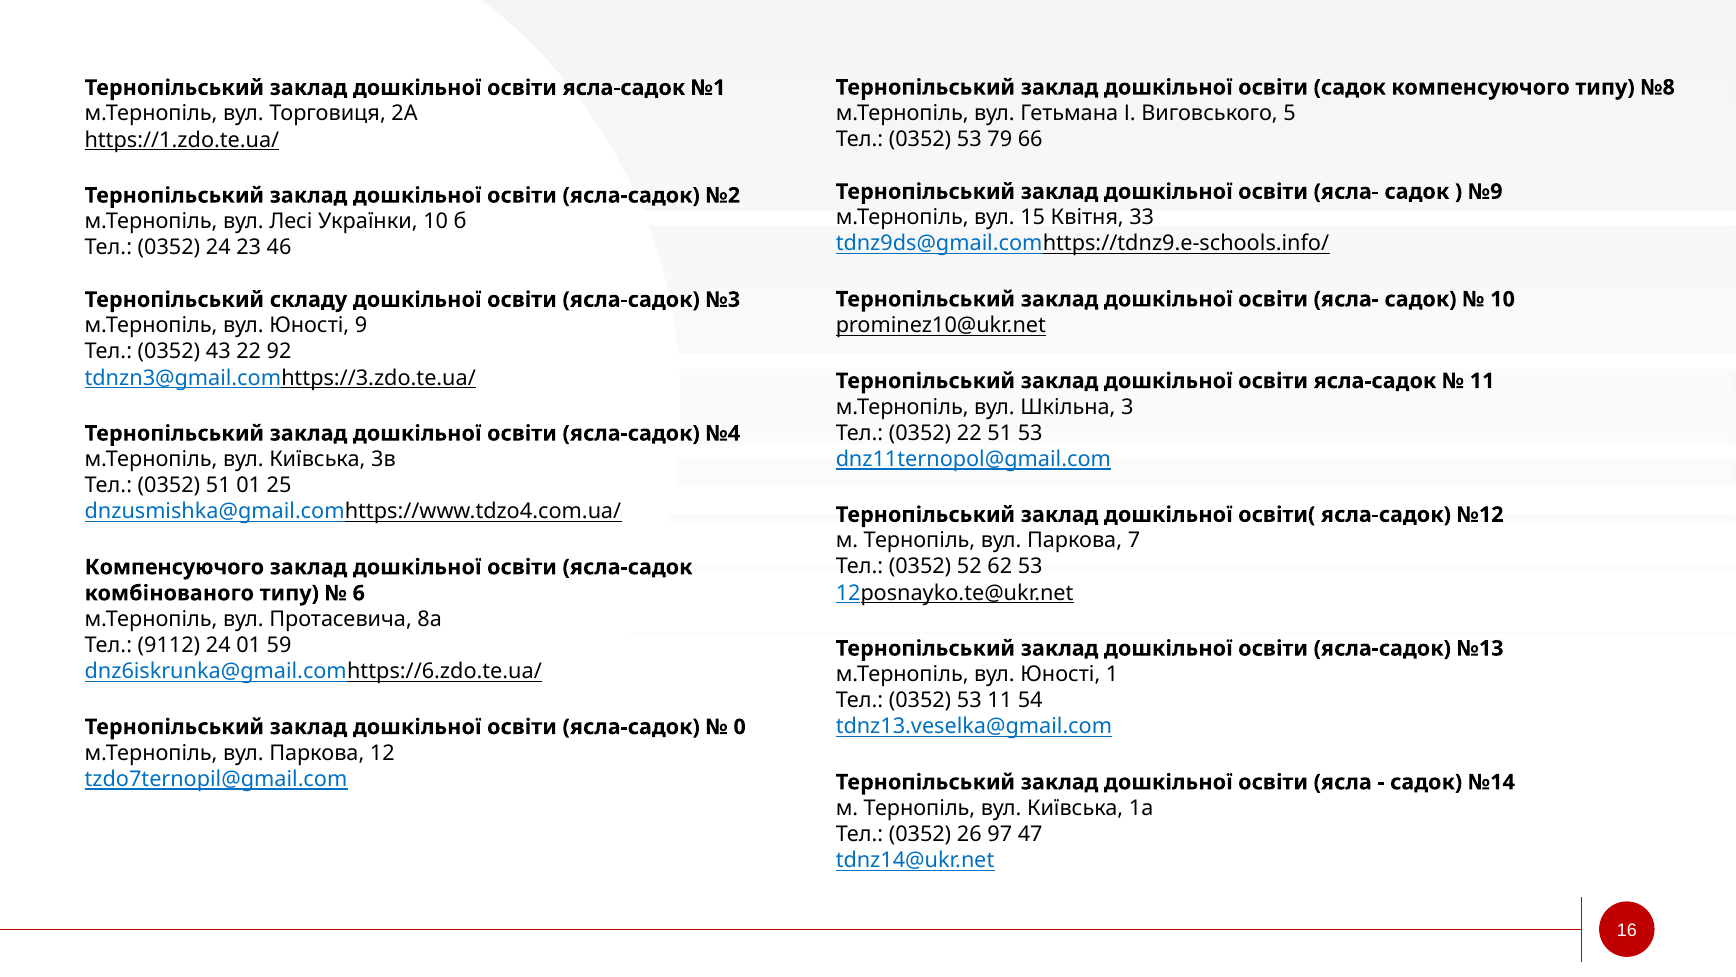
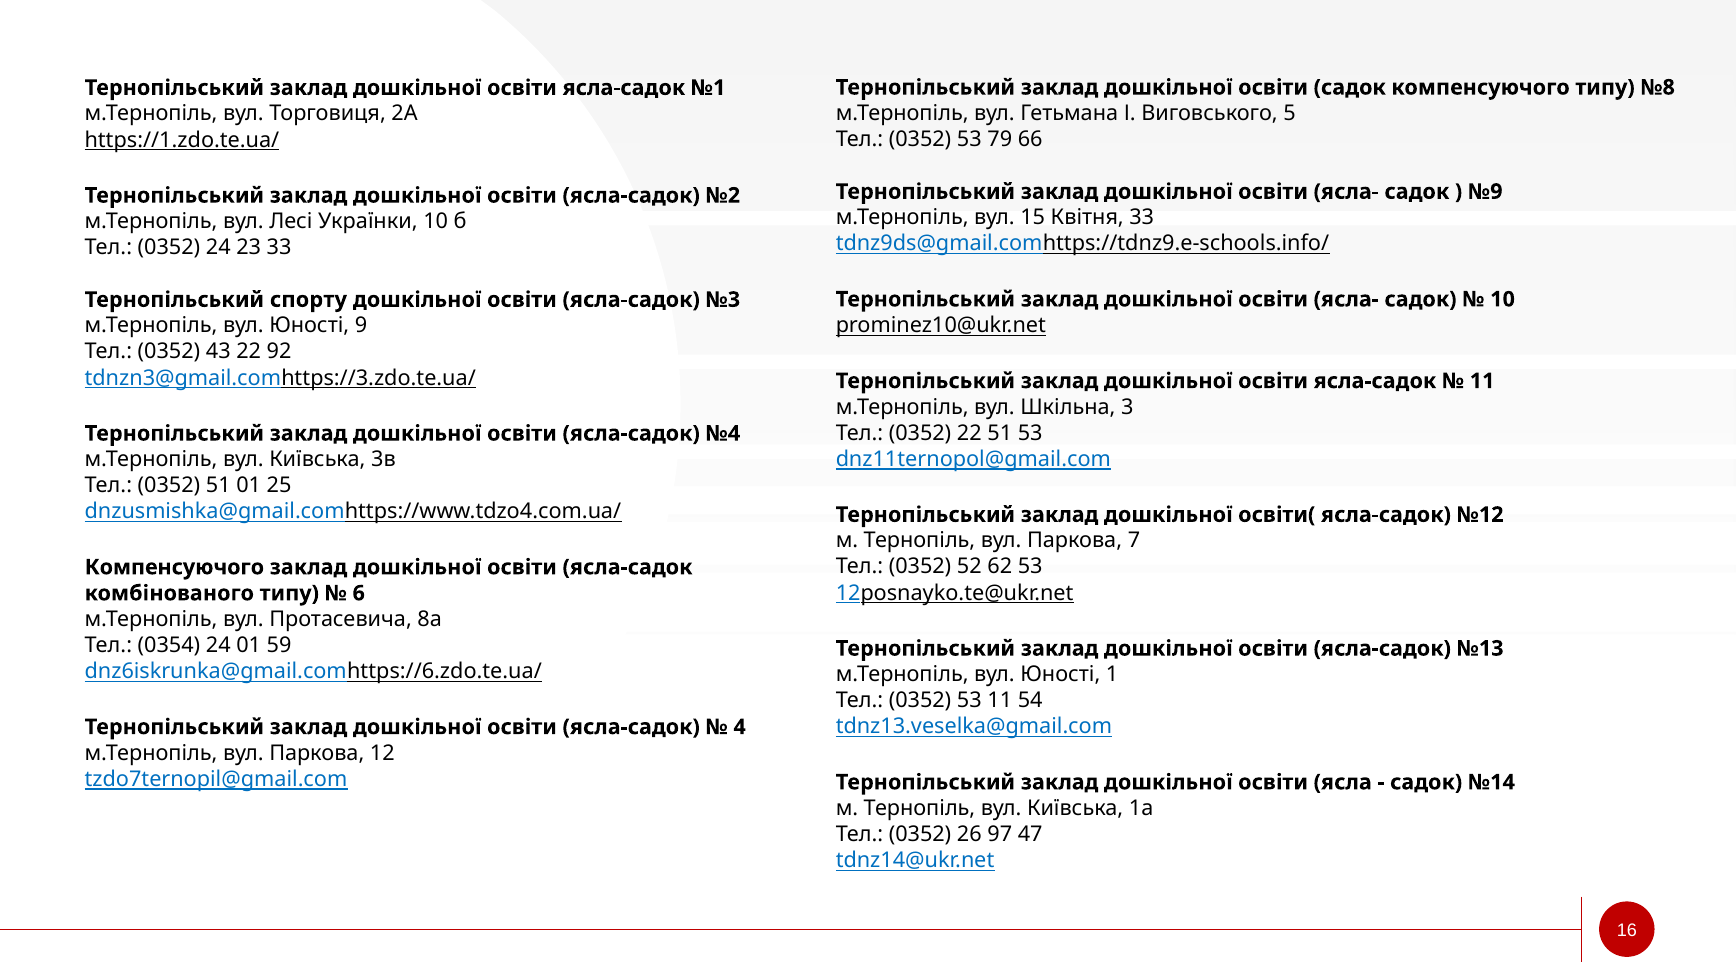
23 46: 46 -> 33 (279, 247)
складу: складу -> спорту (308, 300)
9112: 9112 -> 0354 (169, 645)
0: 0 -> 4 (740, 727)
